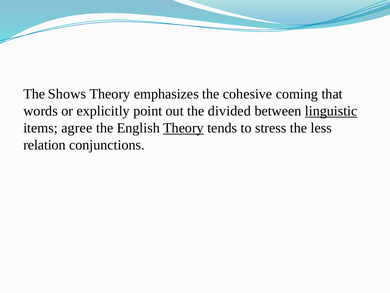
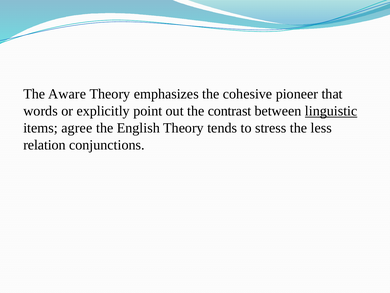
Shows: Shows -> Aware (67, 94)
coming: coming -> pioneer (297, 94)
divided: divided -> contrast (230, 111)
Theory underline: present -> none (183, 128)
